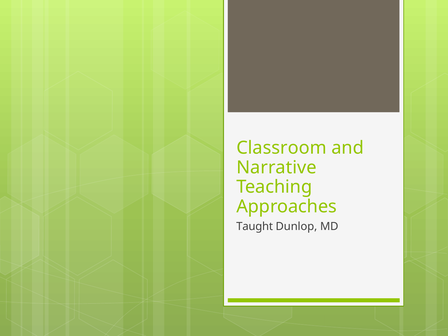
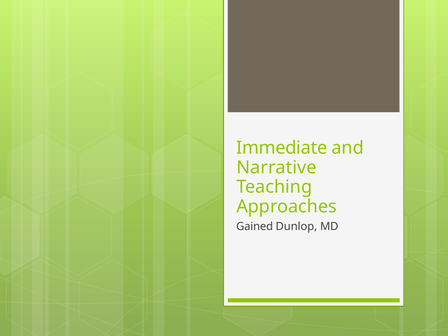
Classroom: Classroom -> Immediate (282, 148)
Taught: Taught -> Gained (255, 226)
